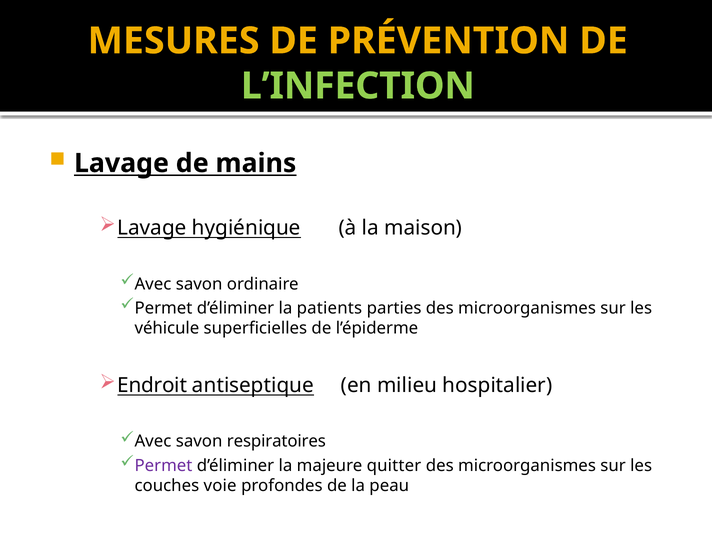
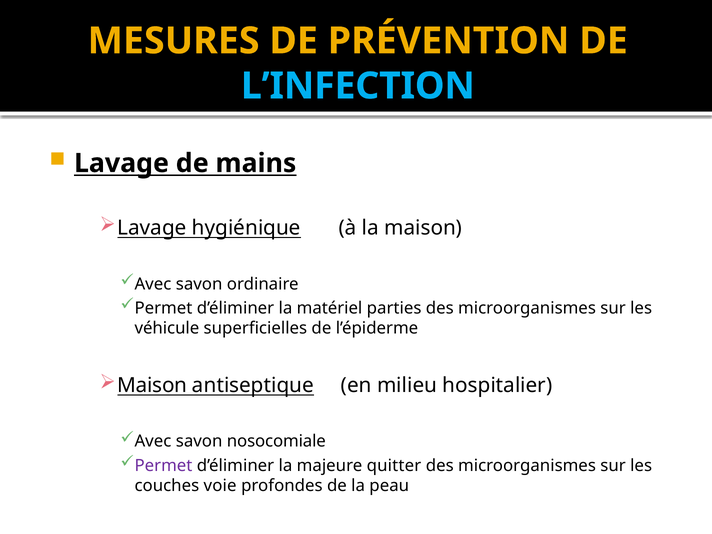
L’INFECTION colour: light green -> light blue (358, 86)
patients: patients -> matériel (330, 308)
Endroit: Endroit -> Maison (152, 386)
respiratoires: respiratoires -> nosocomiale (276, 441)
